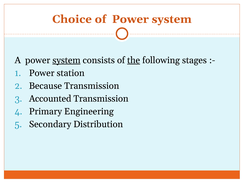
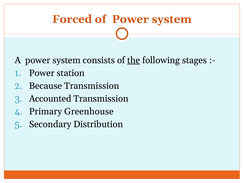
Choice: Choice -> Forced (72, 19)
system underline: present -> none (66, 60)
Engineering: Engineering -> Greenhouse (89, 112)
